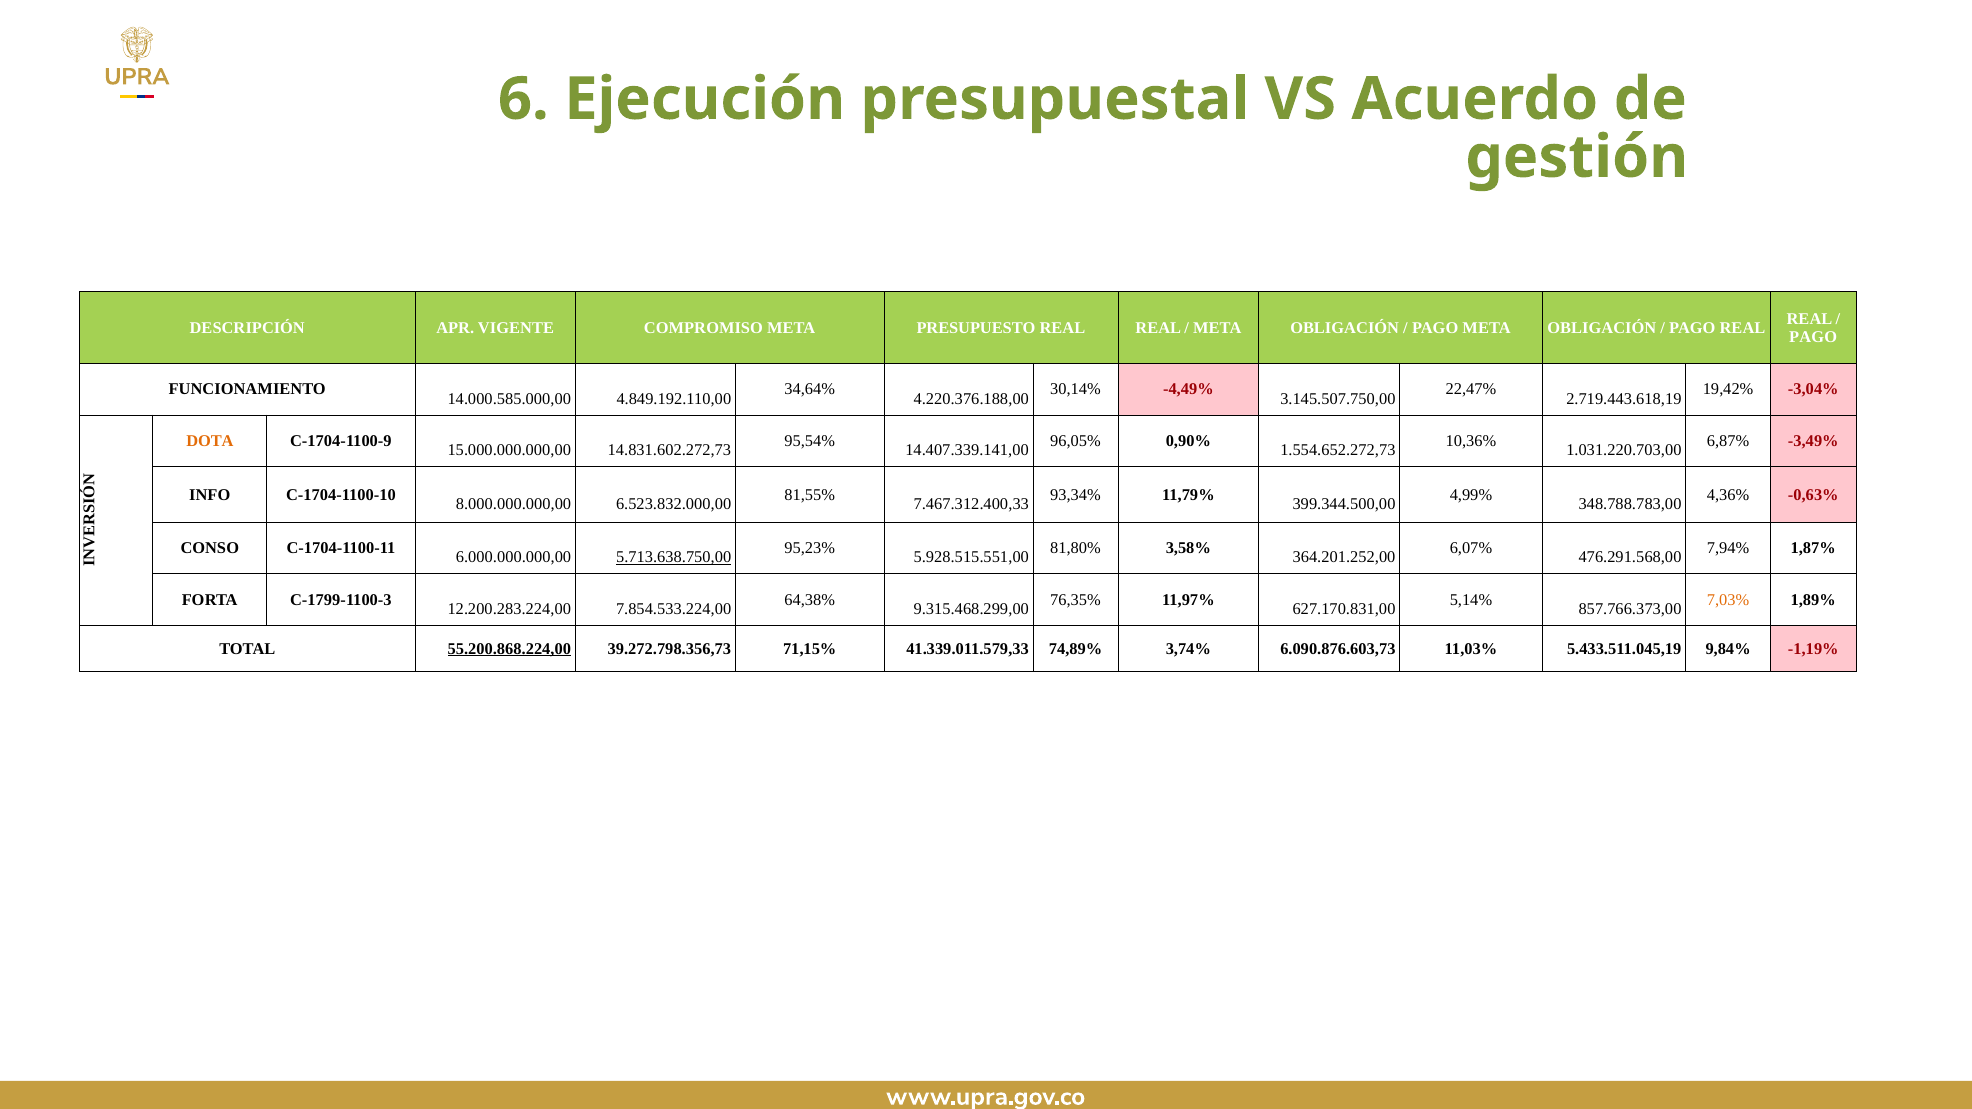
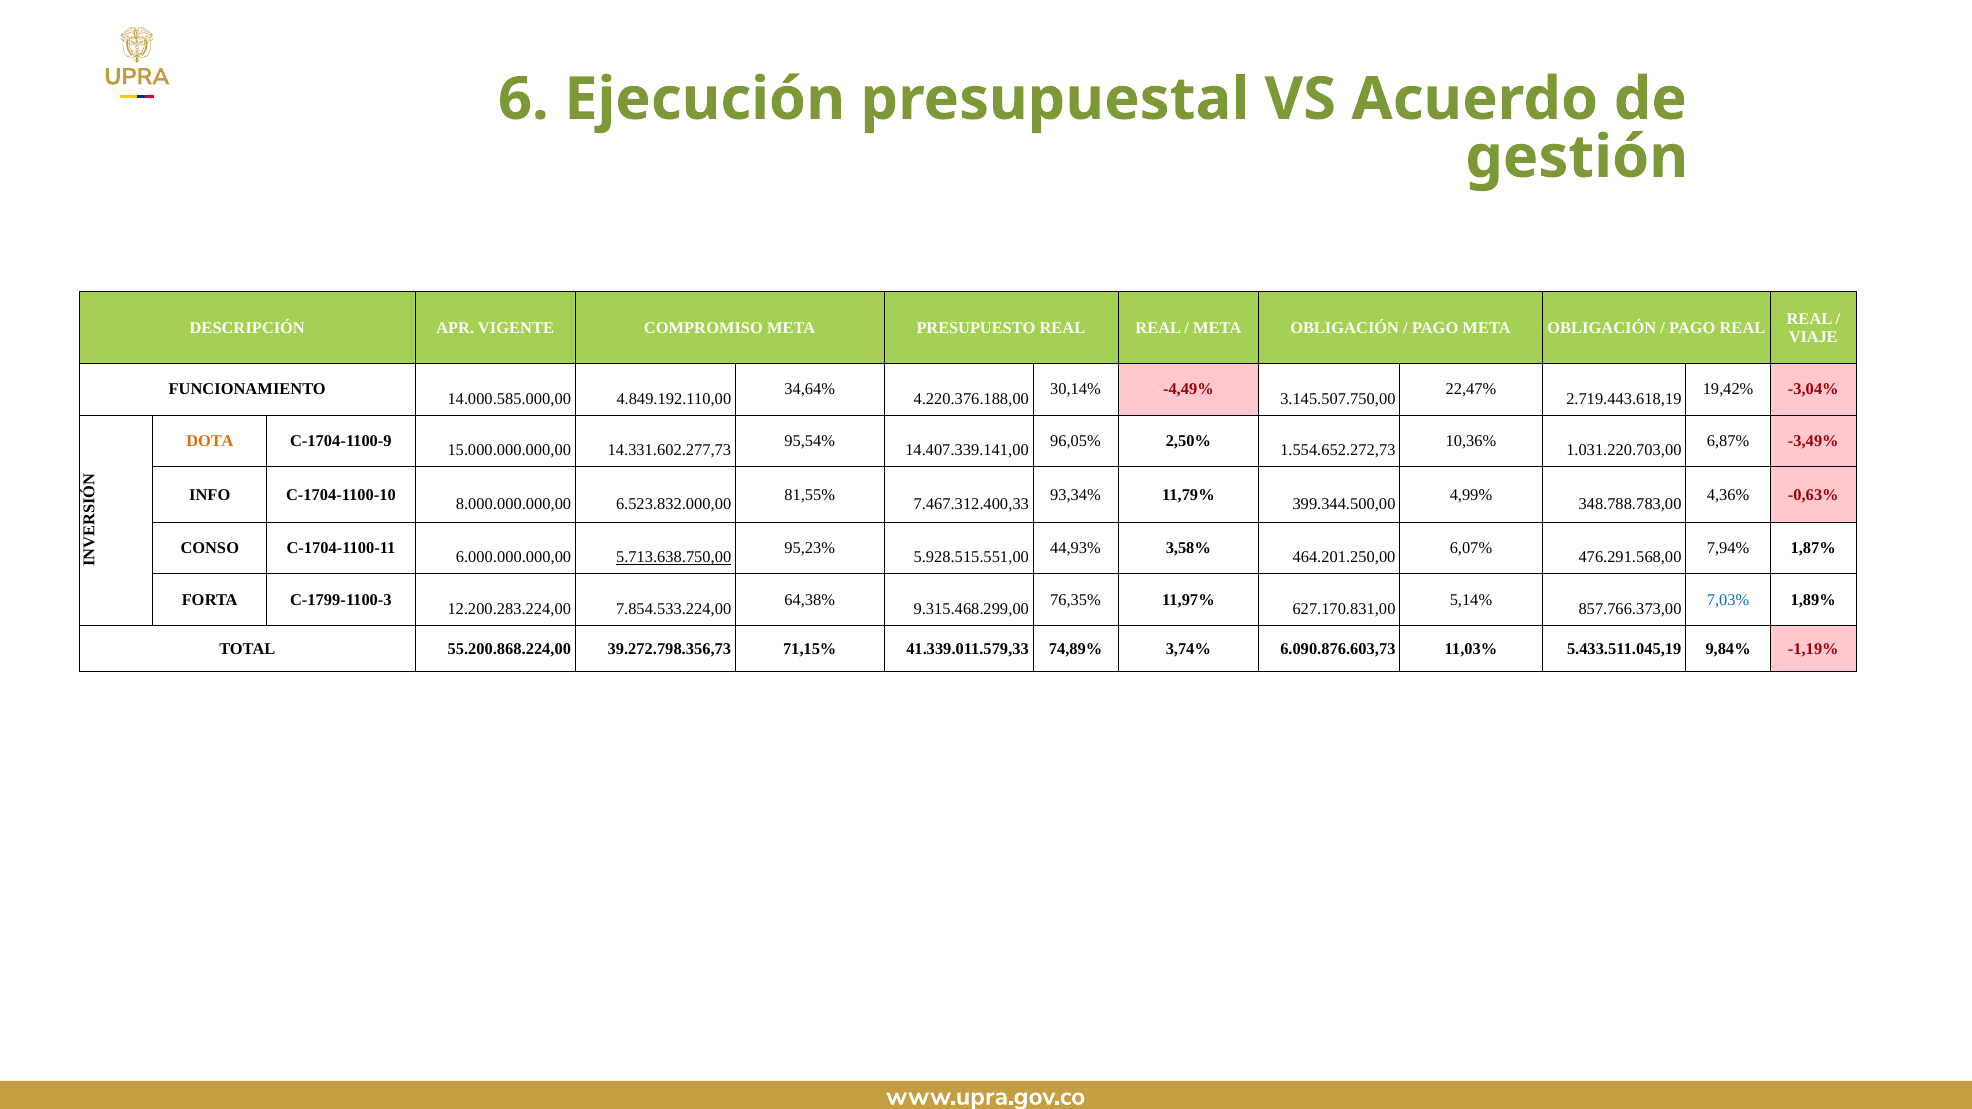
PAGO: PAGO -> VIAJE (1813, 337)
0,90%: 0,90% -> 2,50% (1188, 441)
14.831.602.272,73: 14.831.602.272,73 -> 14.331.602.277,73 (669, 450)
81,80%: 81,80% -> 44,93% (1075, 548)
364.201.252,00: 364.201.252,00 -> 464.201.250,00 (1344, 557)
7,03% colour: orange -> blue (1728, 600)
55.200.868.224,00 underline: present -> none (509, 649)
